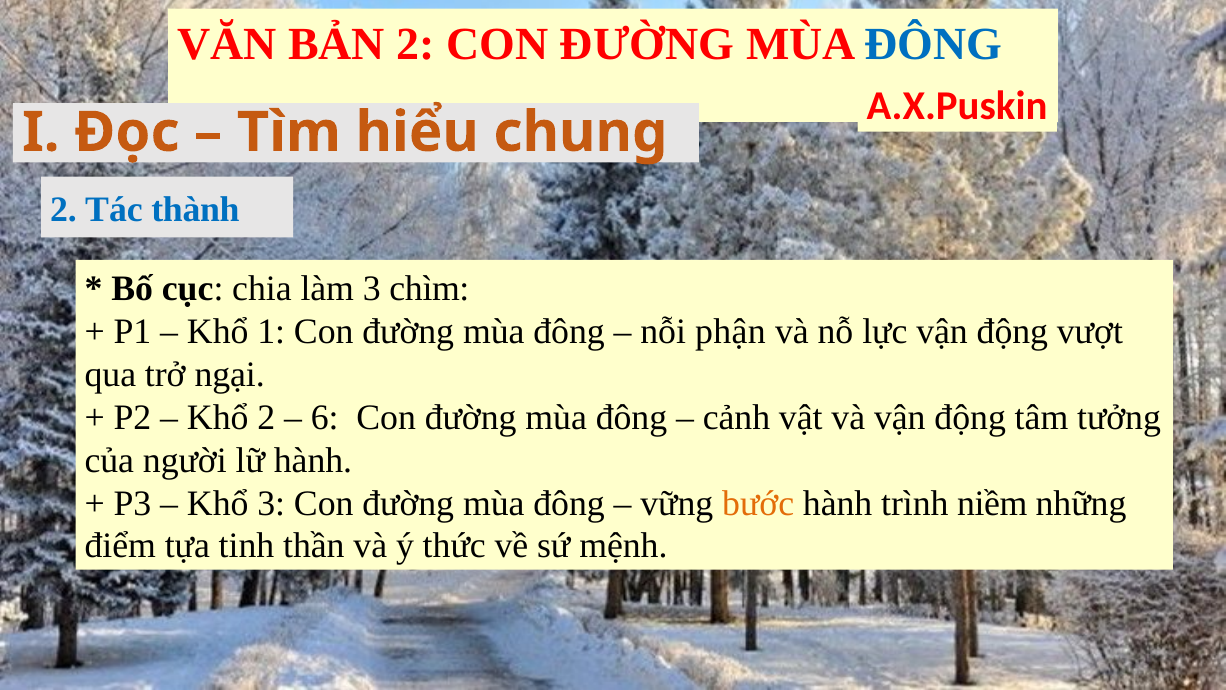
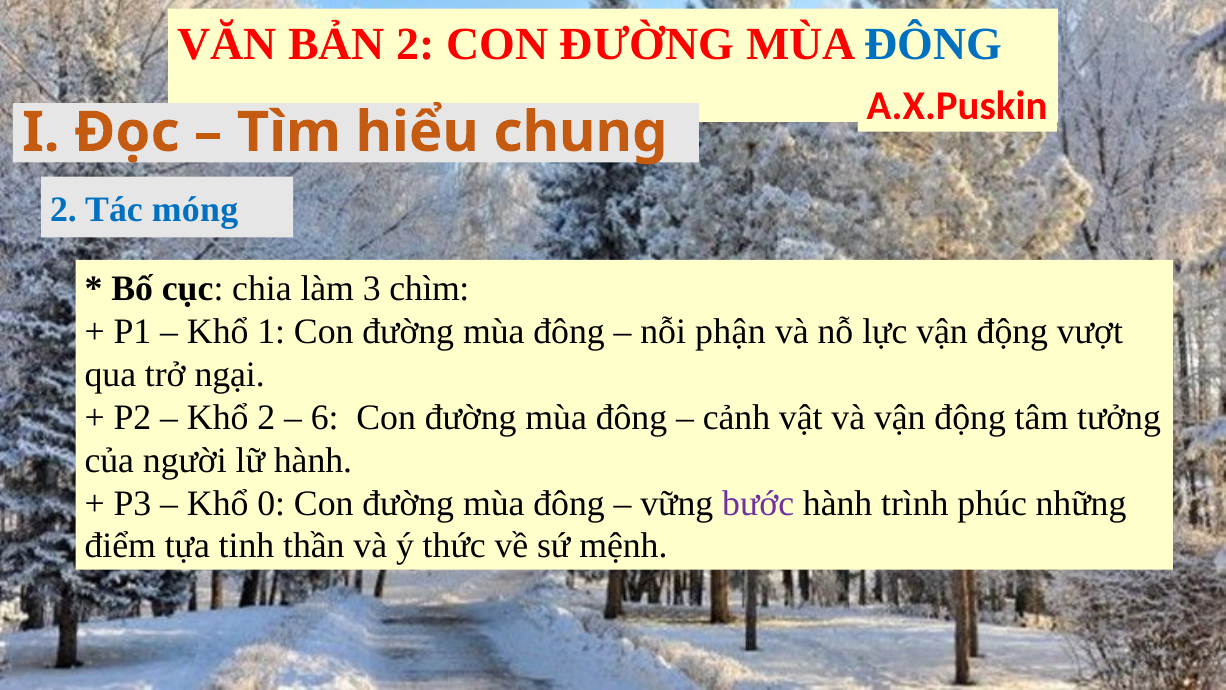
thành: thành -> móng (195, 210)
Khổ 3: 3 -> 0 (271, 503)
bước colour: orange -> purple (758, 503)
niềm: niềm -> phúc (992, 503)
